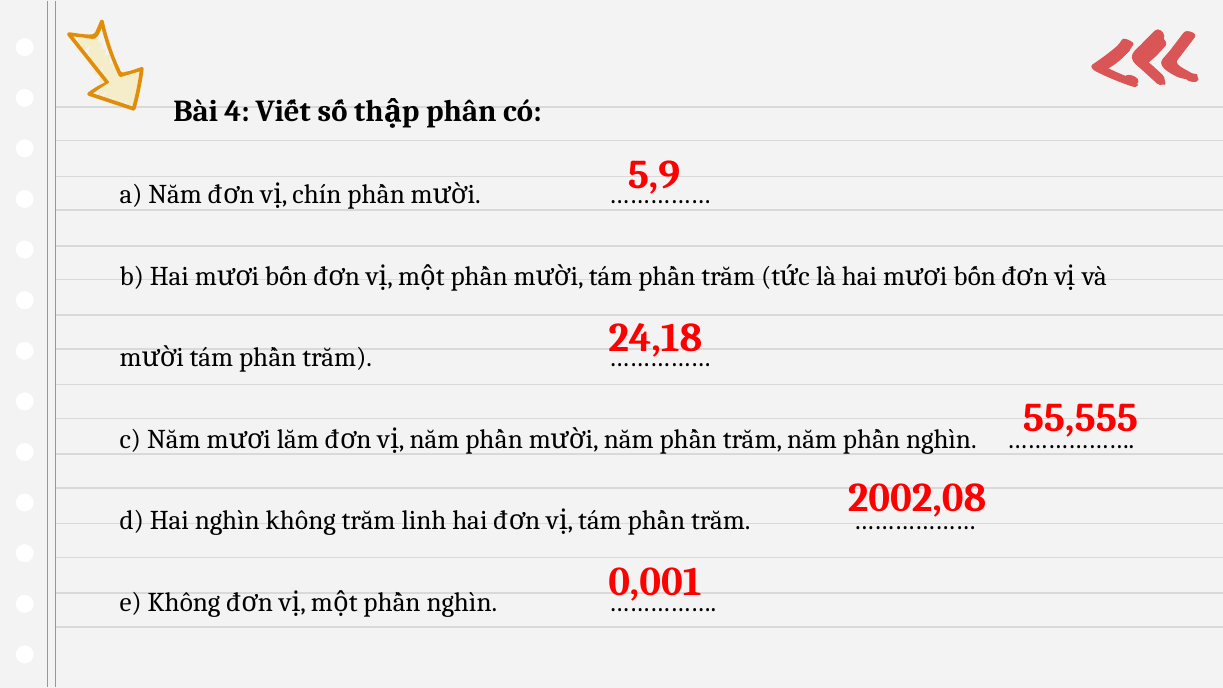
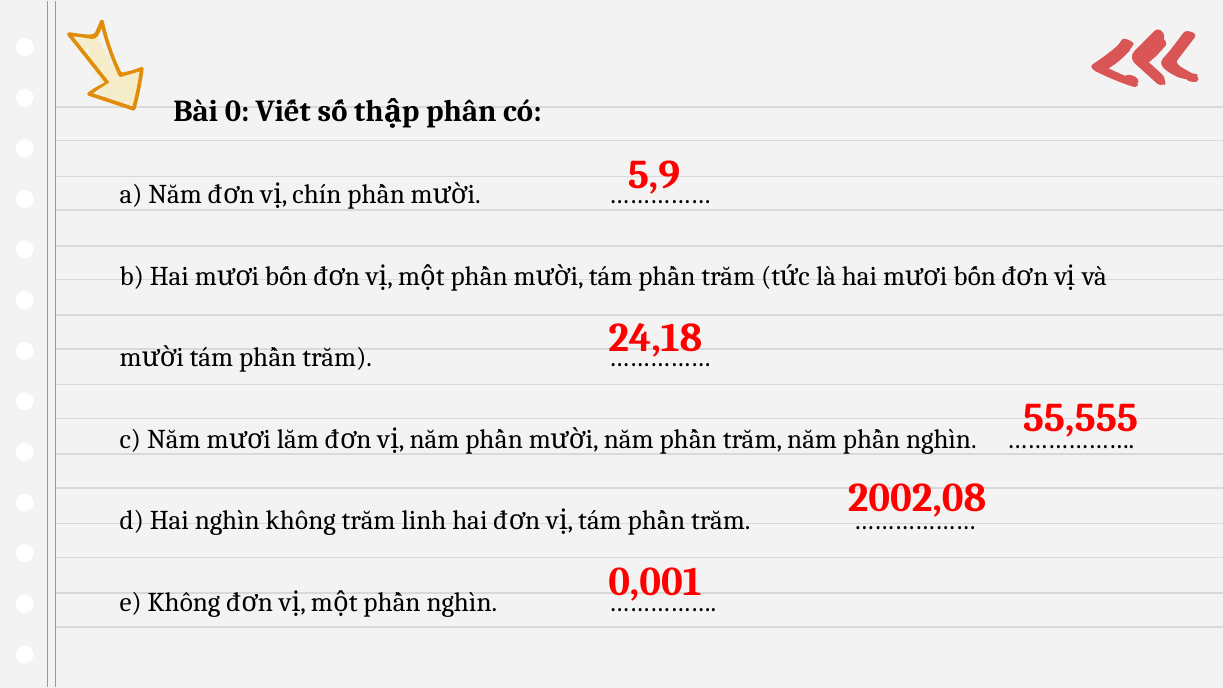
4: 4 -> 0 (237, 112)
